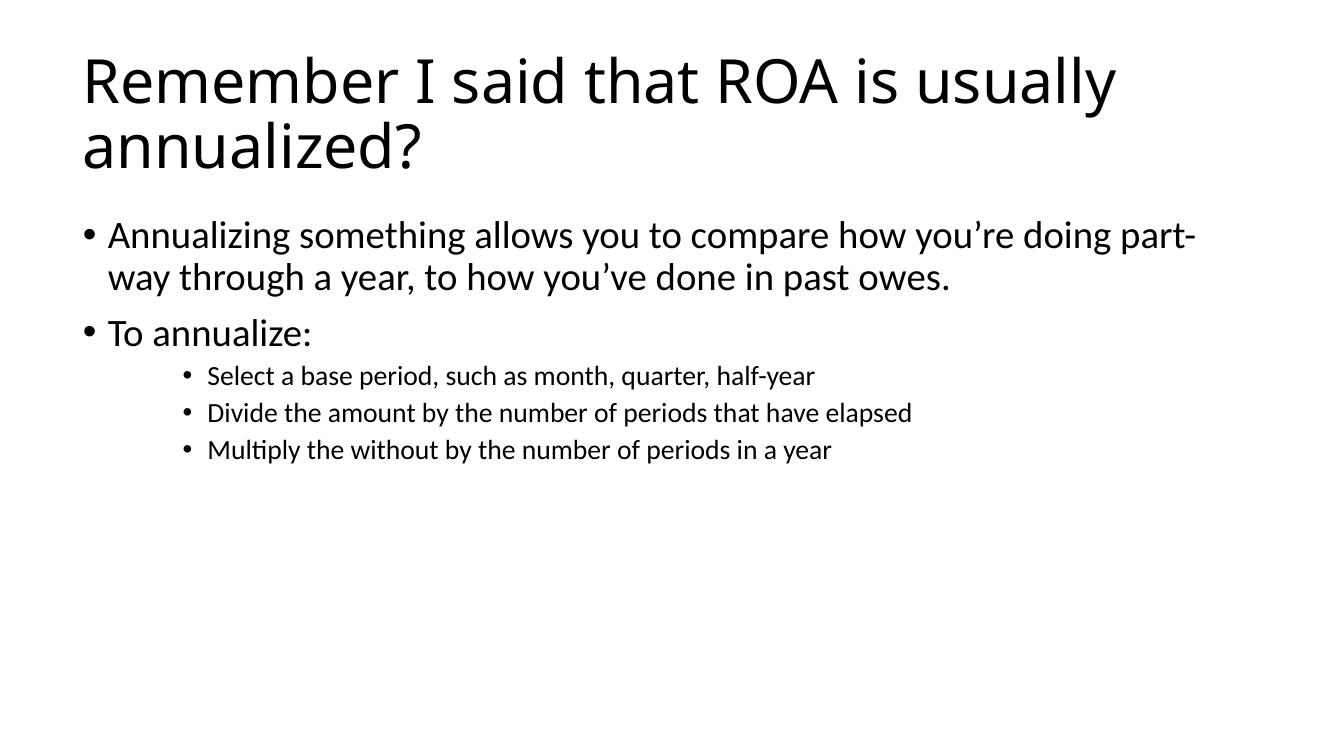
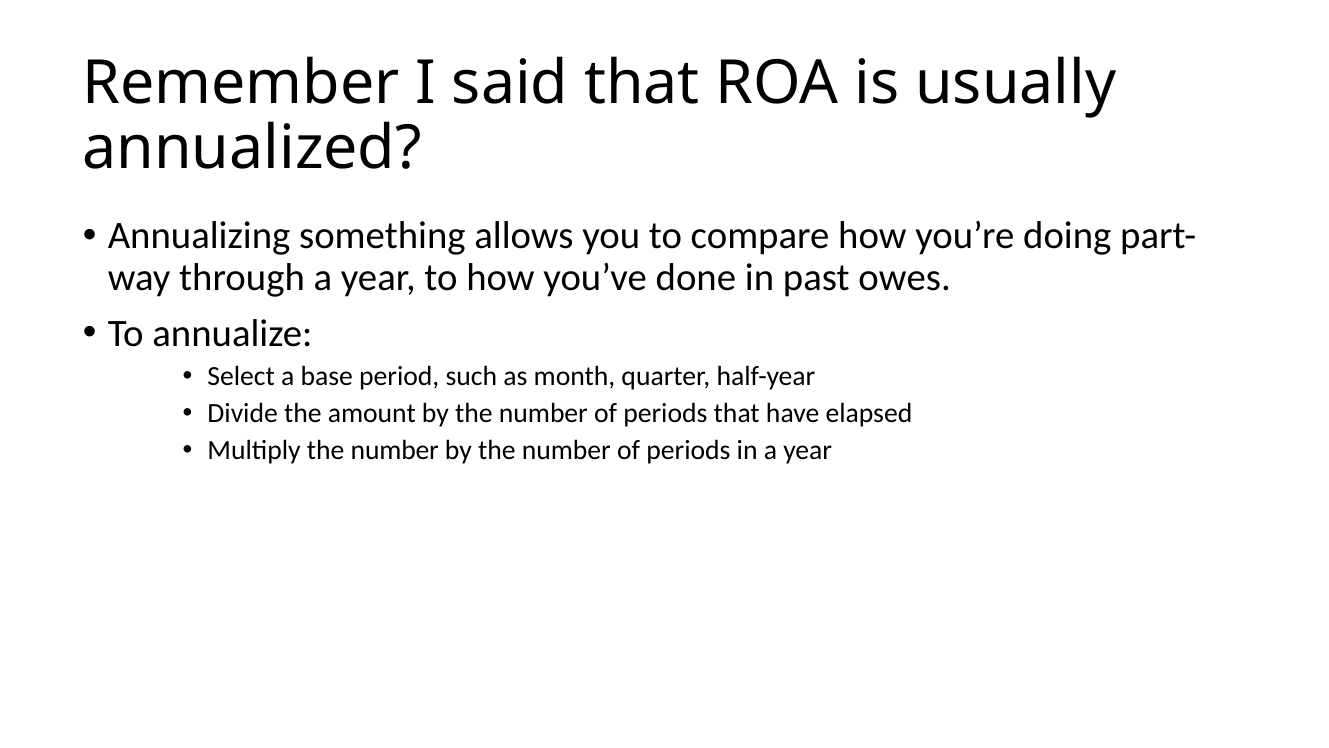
Multiply the without: without -> number (395, 450)
